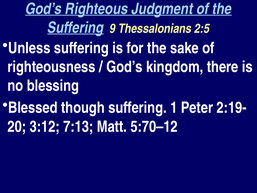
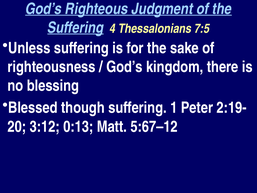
9: 9 -> 4 (112, 29)
2:5: 2:5 -> 7:5 (202, 29)
7:13: 7:13 -> 0:13 (78, 126)
5:70–12: 5:70–12 -> 5:67–12 (154, 126)
